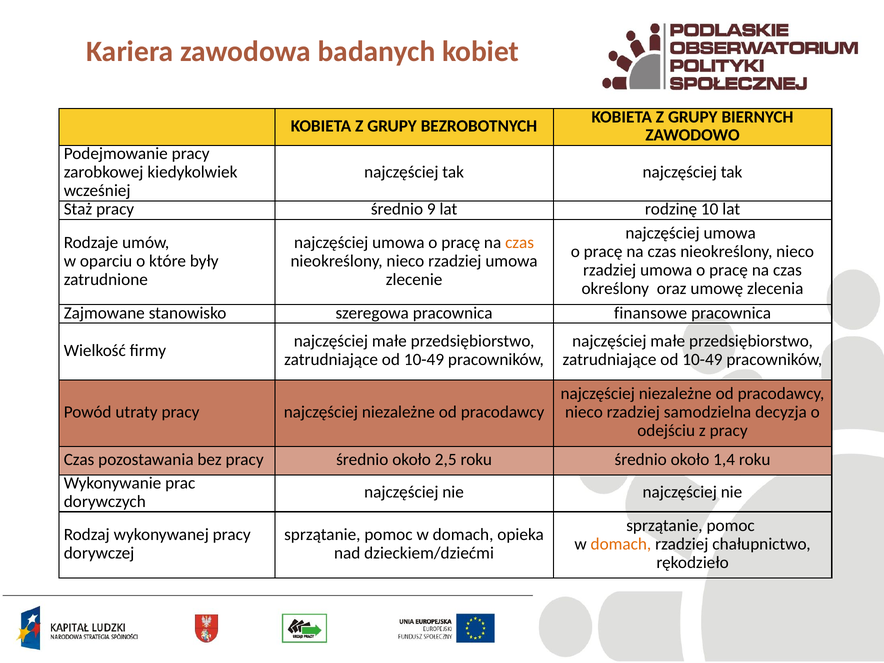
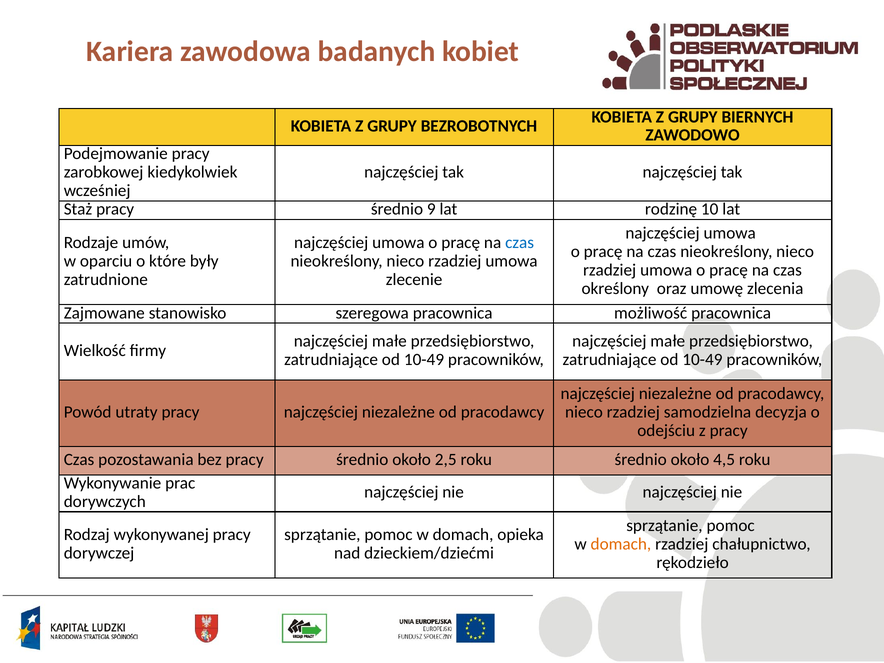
czas colour: orange -> blue (520, 243)
finansowe: finansowe -> możliwość (651, 313)
1,4: 1,4 -> 4,5 (724, 460)
